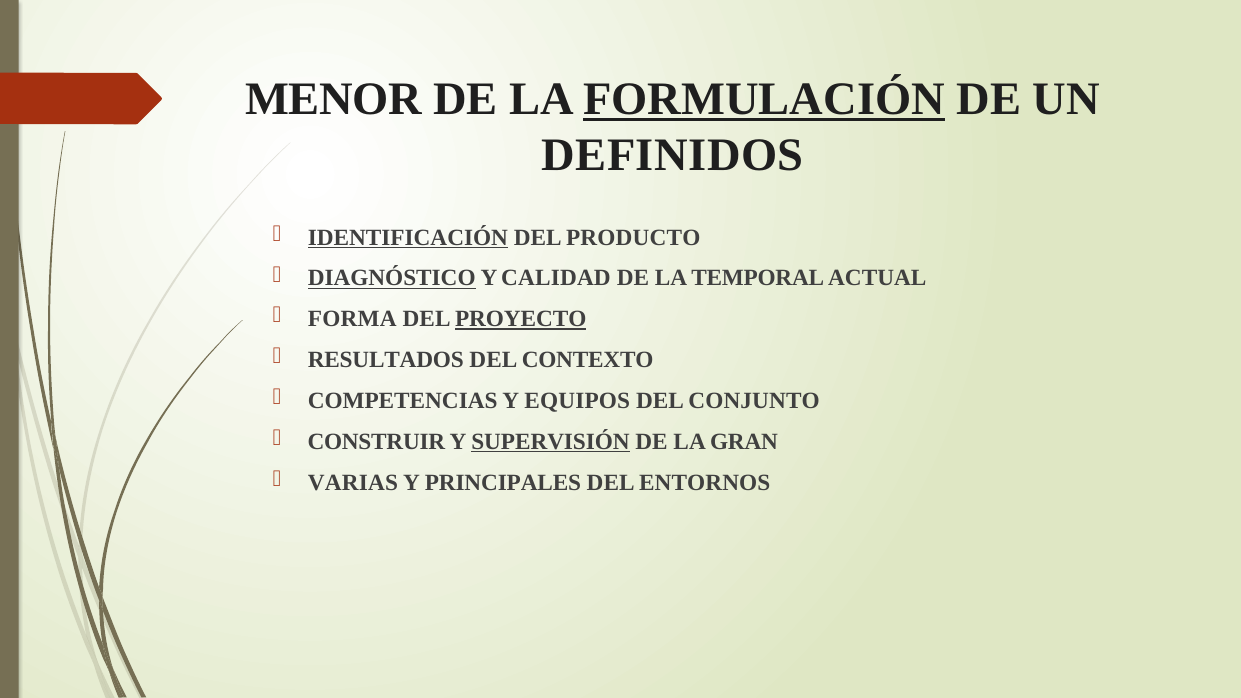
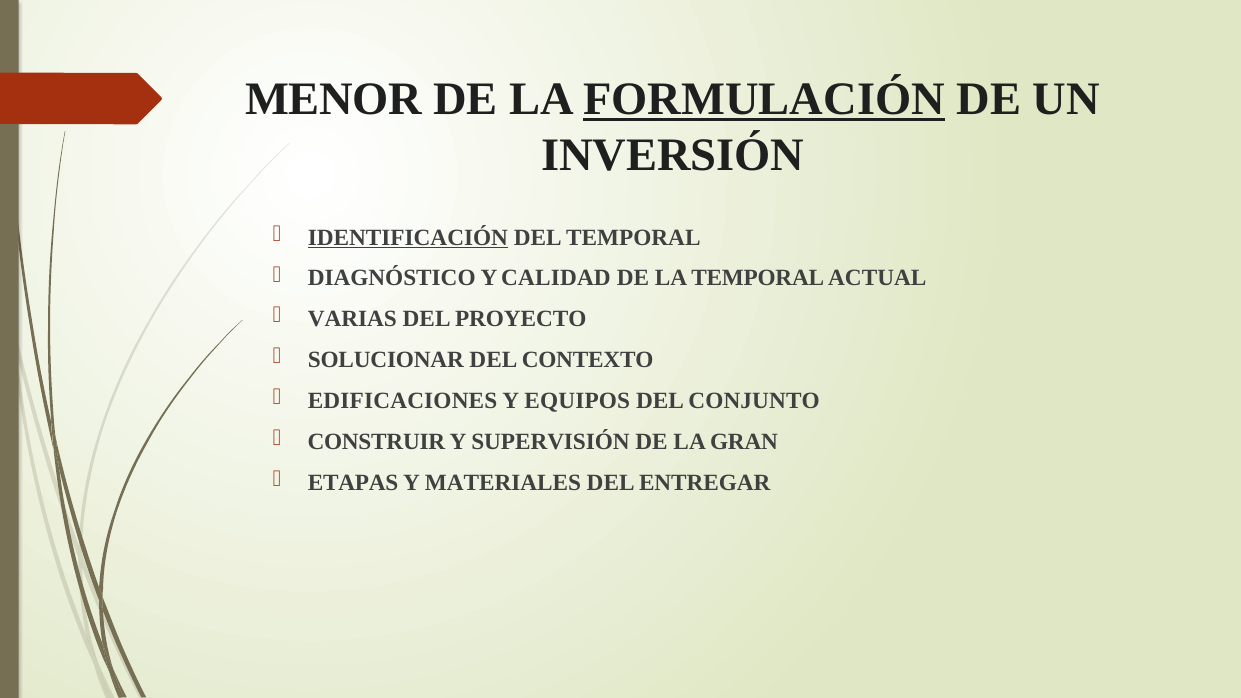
DEFINIDOS: DEFINIDOS -> INVERSIÓN (673, 155)
DEL PRODUCTO: PRODUCTO -> TEMPORAL (633, 237)
DIAGNÓSTICO underline: present -> none (392, 278)
FORMA: FORMA -> VARIAS (352, 319)
PROYECTO underline: present -> none (521, 319)
RESULTADOS: RESULTADOS -> SOLUCIONAR (386, 360)
COMPETENCIAS: COMPETENCIAS -> EDIFICACIONES (403, 401)
SUPERVISIÓN underline: present -> none (551, 442)
VARIAS: VARIAS -> ETAPAS (353, 483)
PRINCIPALES: PRINCIPALES -> MATERIALES (503, 483)
ENTORNOS: ENTORNOS -> ENTREGAR (705, 483)
